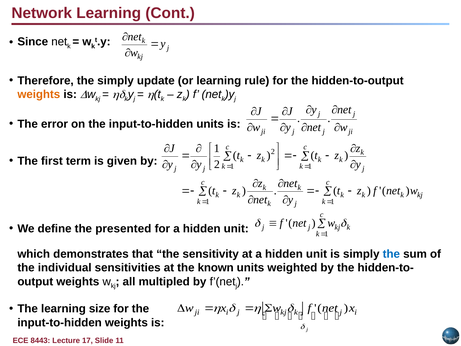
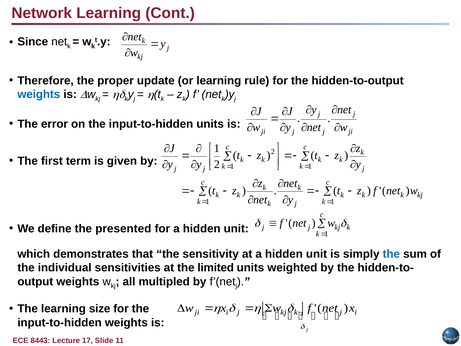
the simply: simply -> proper (116, 81)
weights colour: orange -> blue (39, 94)
known: known -> limited (216, 268)
